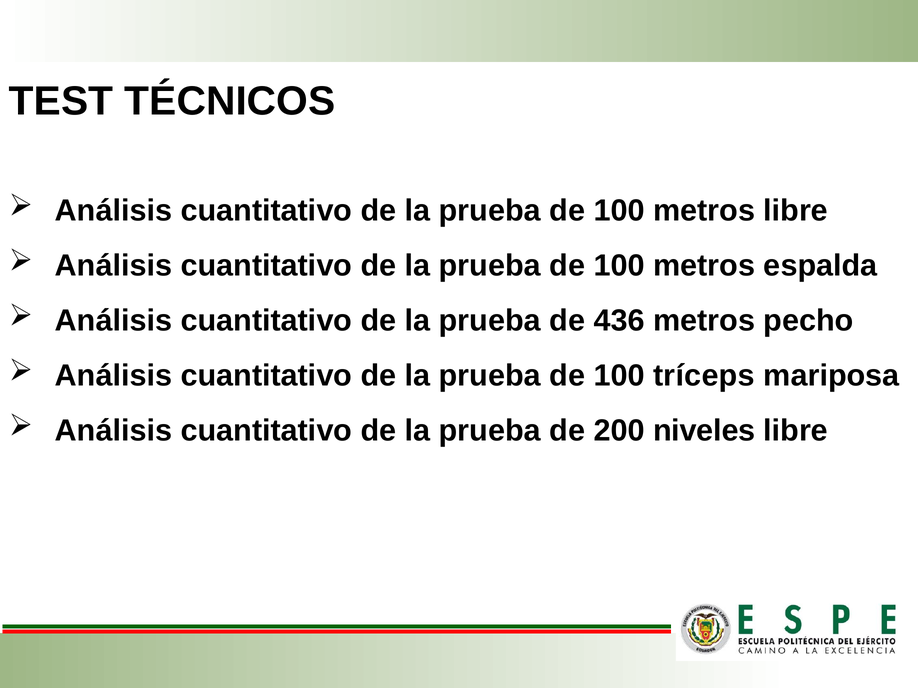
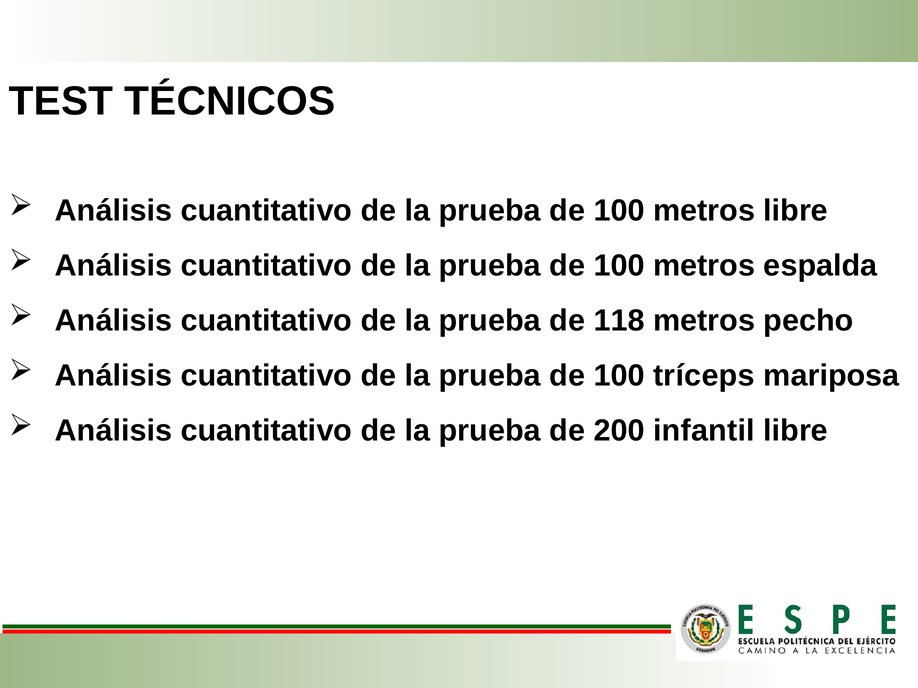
436: 436 -> 118 (619, 321)
niveles: niveles -> infantil (704, 431)
